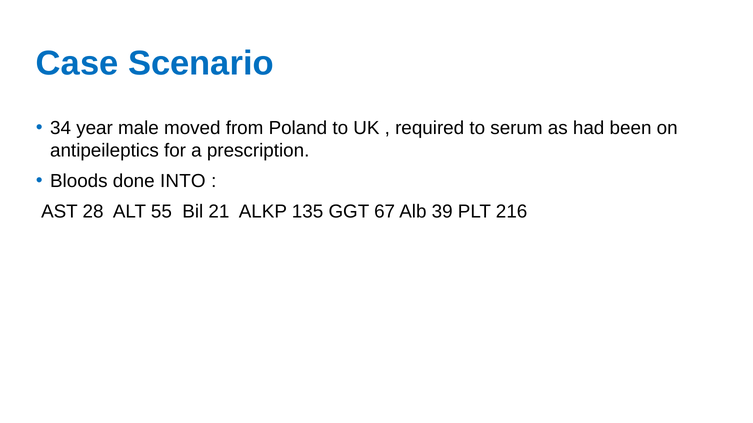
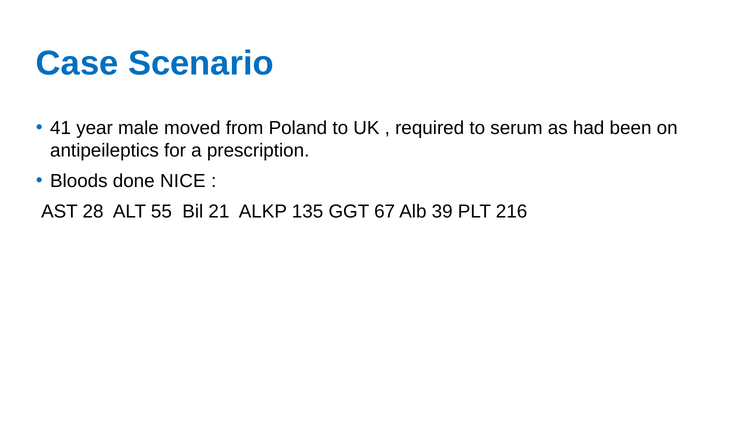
34: 34 -> 41 (61, 128)
INTO: INTO -> NICE (183, 181)
